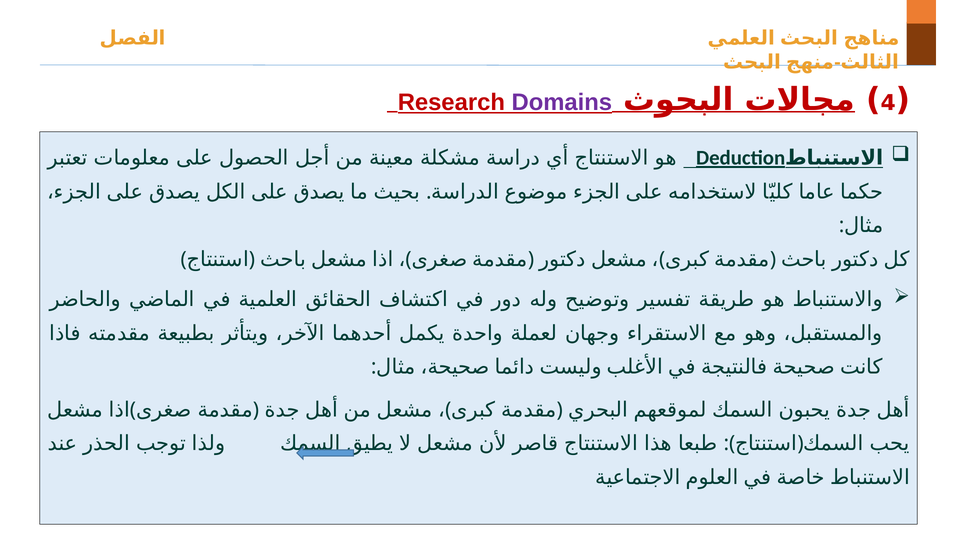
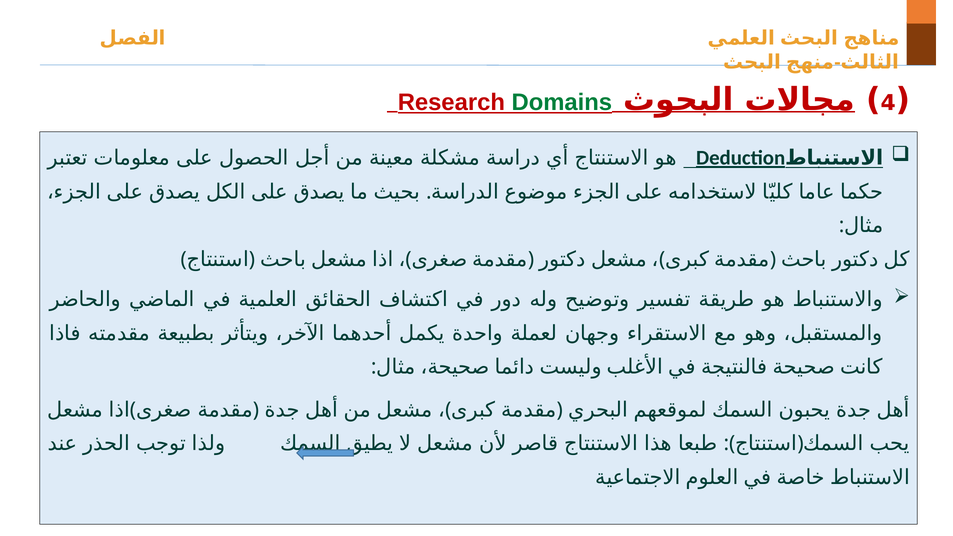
Domains colour: purple -> green (562, 102)
